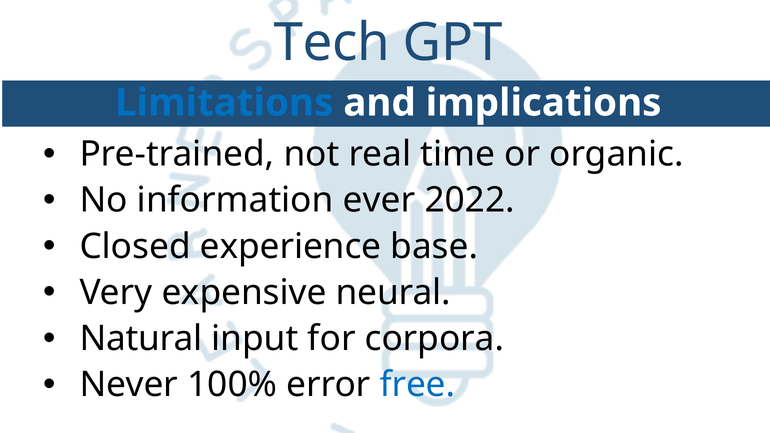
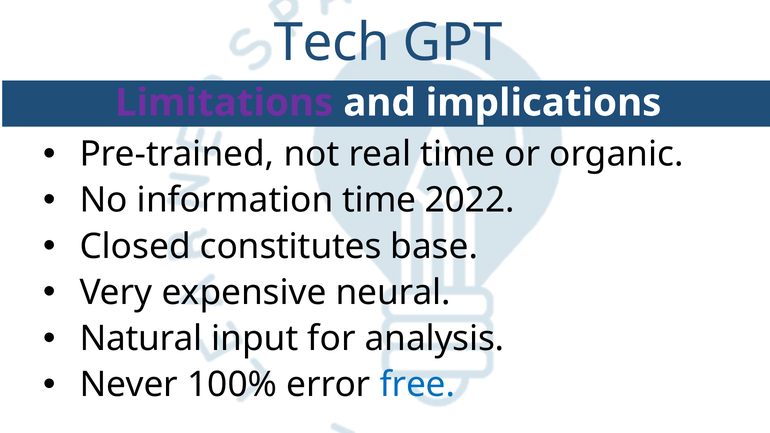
Limitations colour: blue -> purple (224, 103)
information ever: ever -> time (379, 200)
experience: experience -> constitutes (291, 247)
corpora: corpora -> analysis (435, 339)
